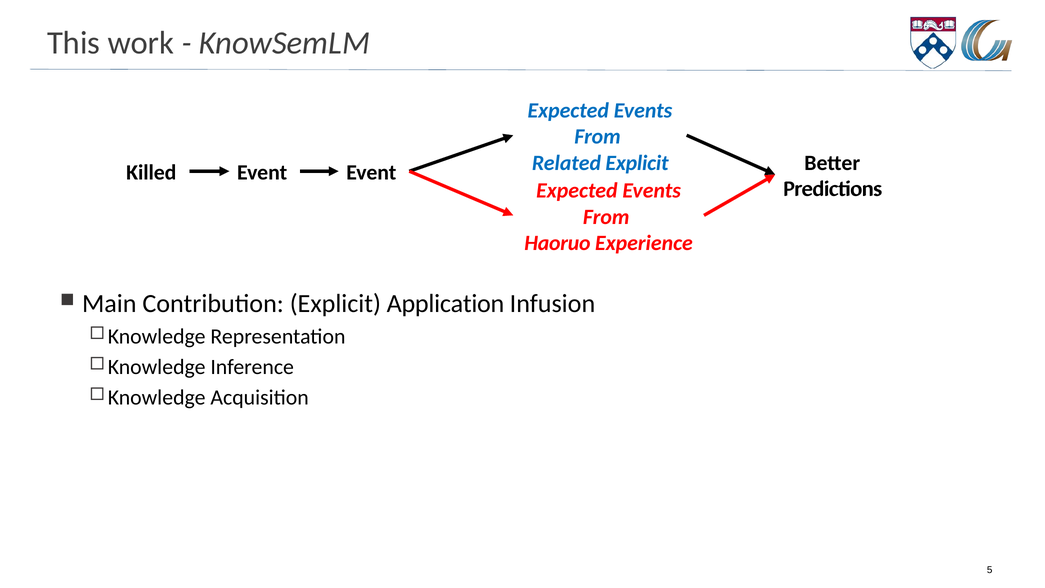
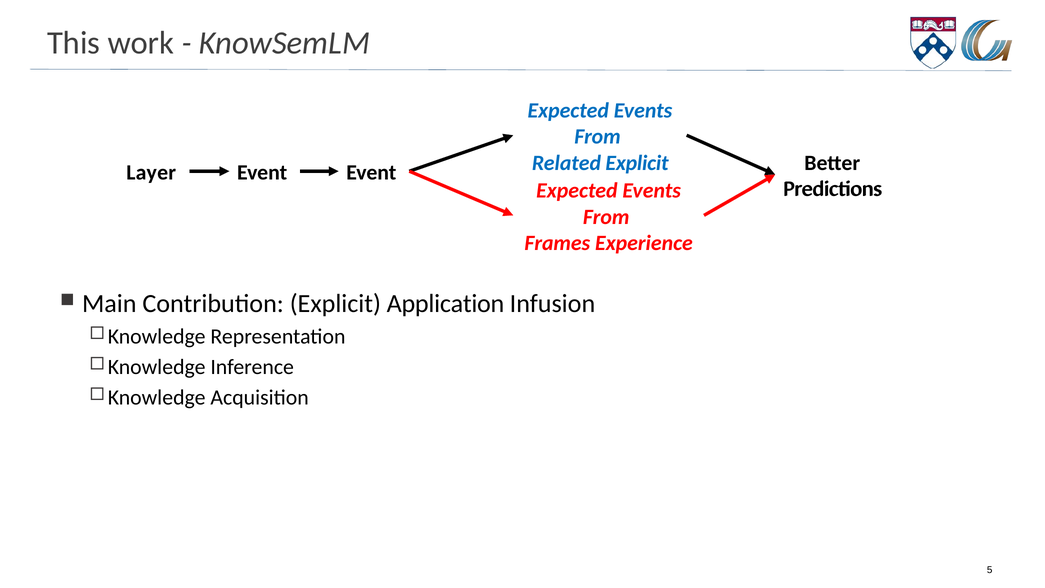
Killed: Killed -> Layer (151, 173)
Haoruo: Haoruo -> Frames (557, 243)
